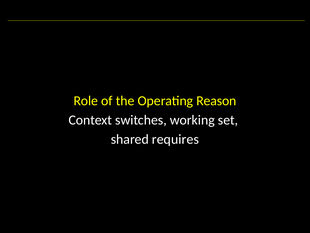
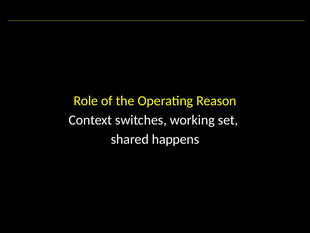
requires: requires -> happens (176, 139)
